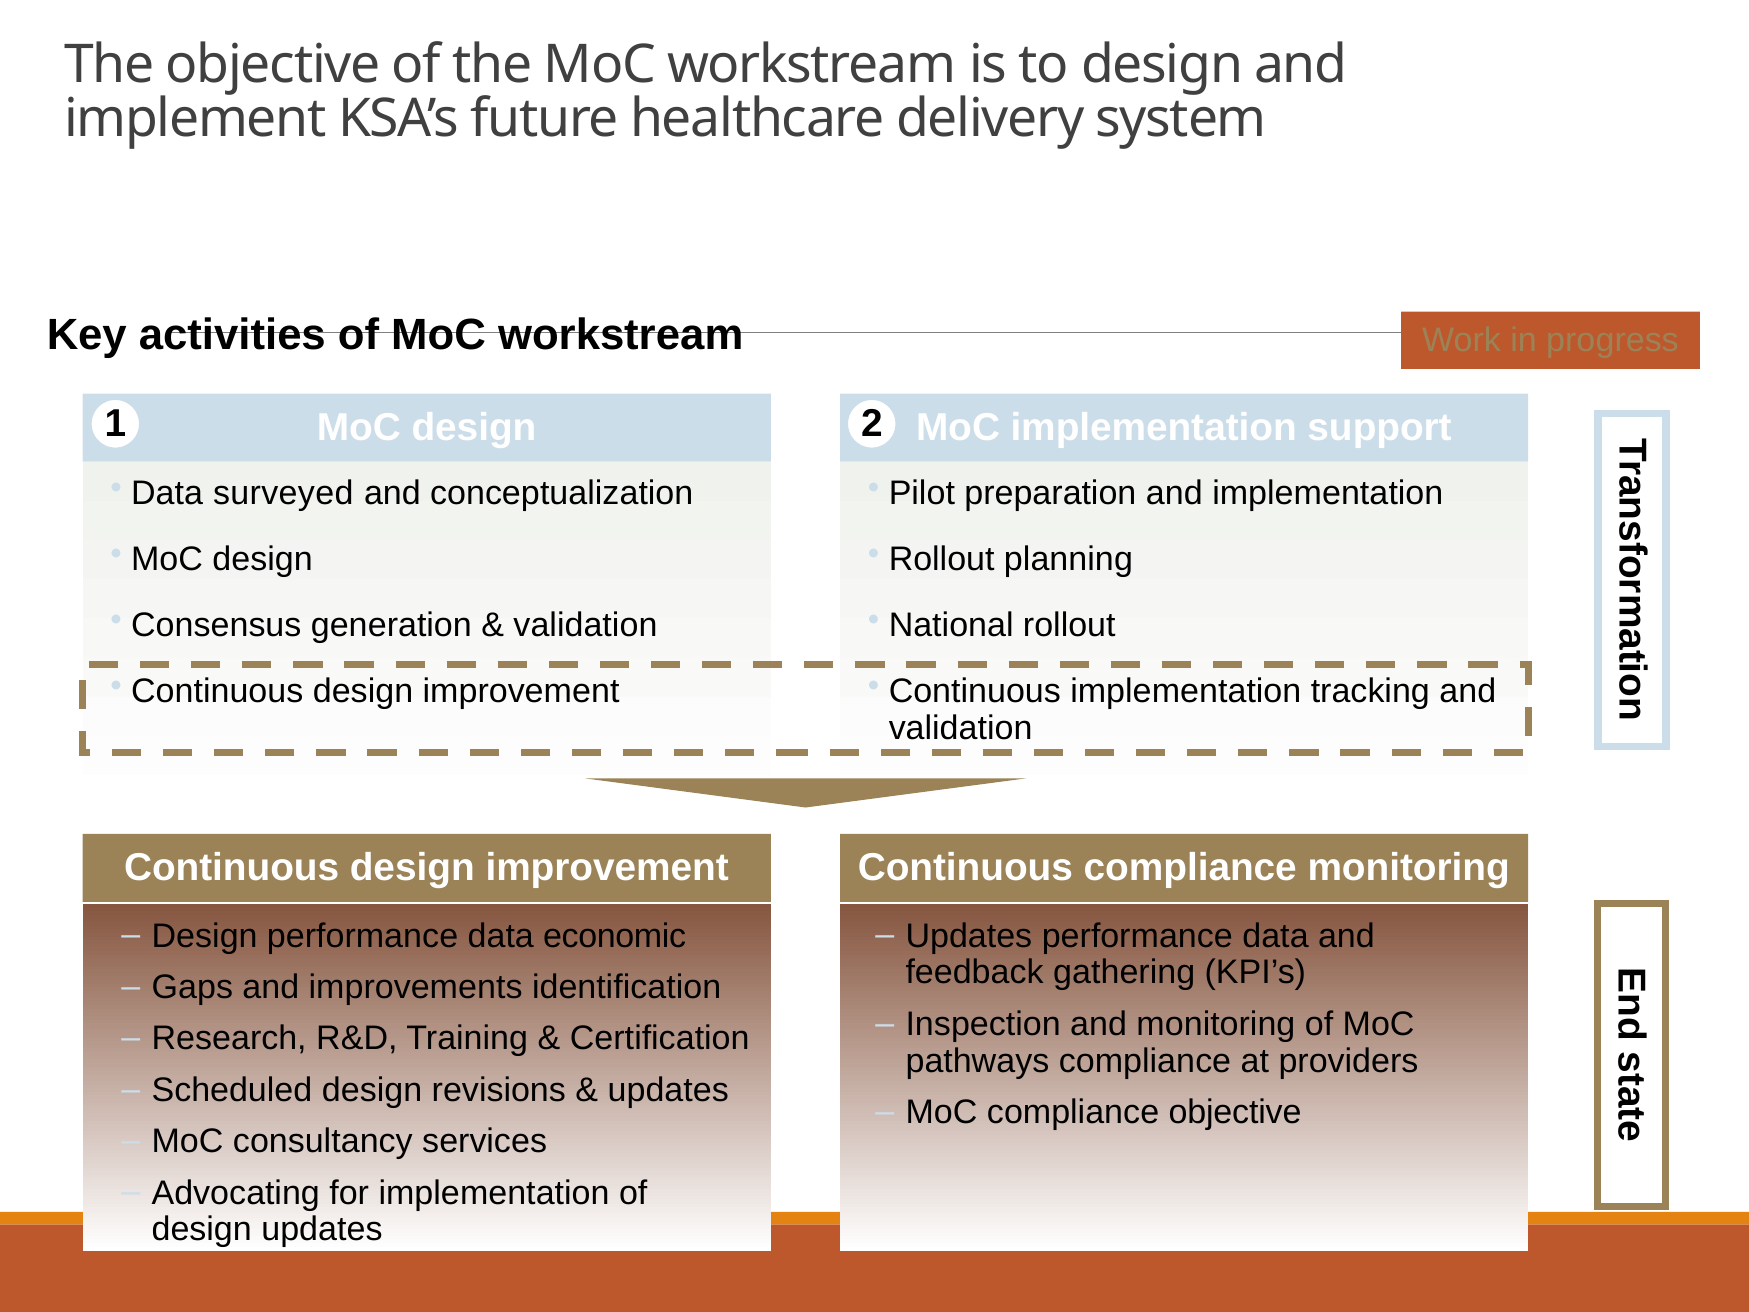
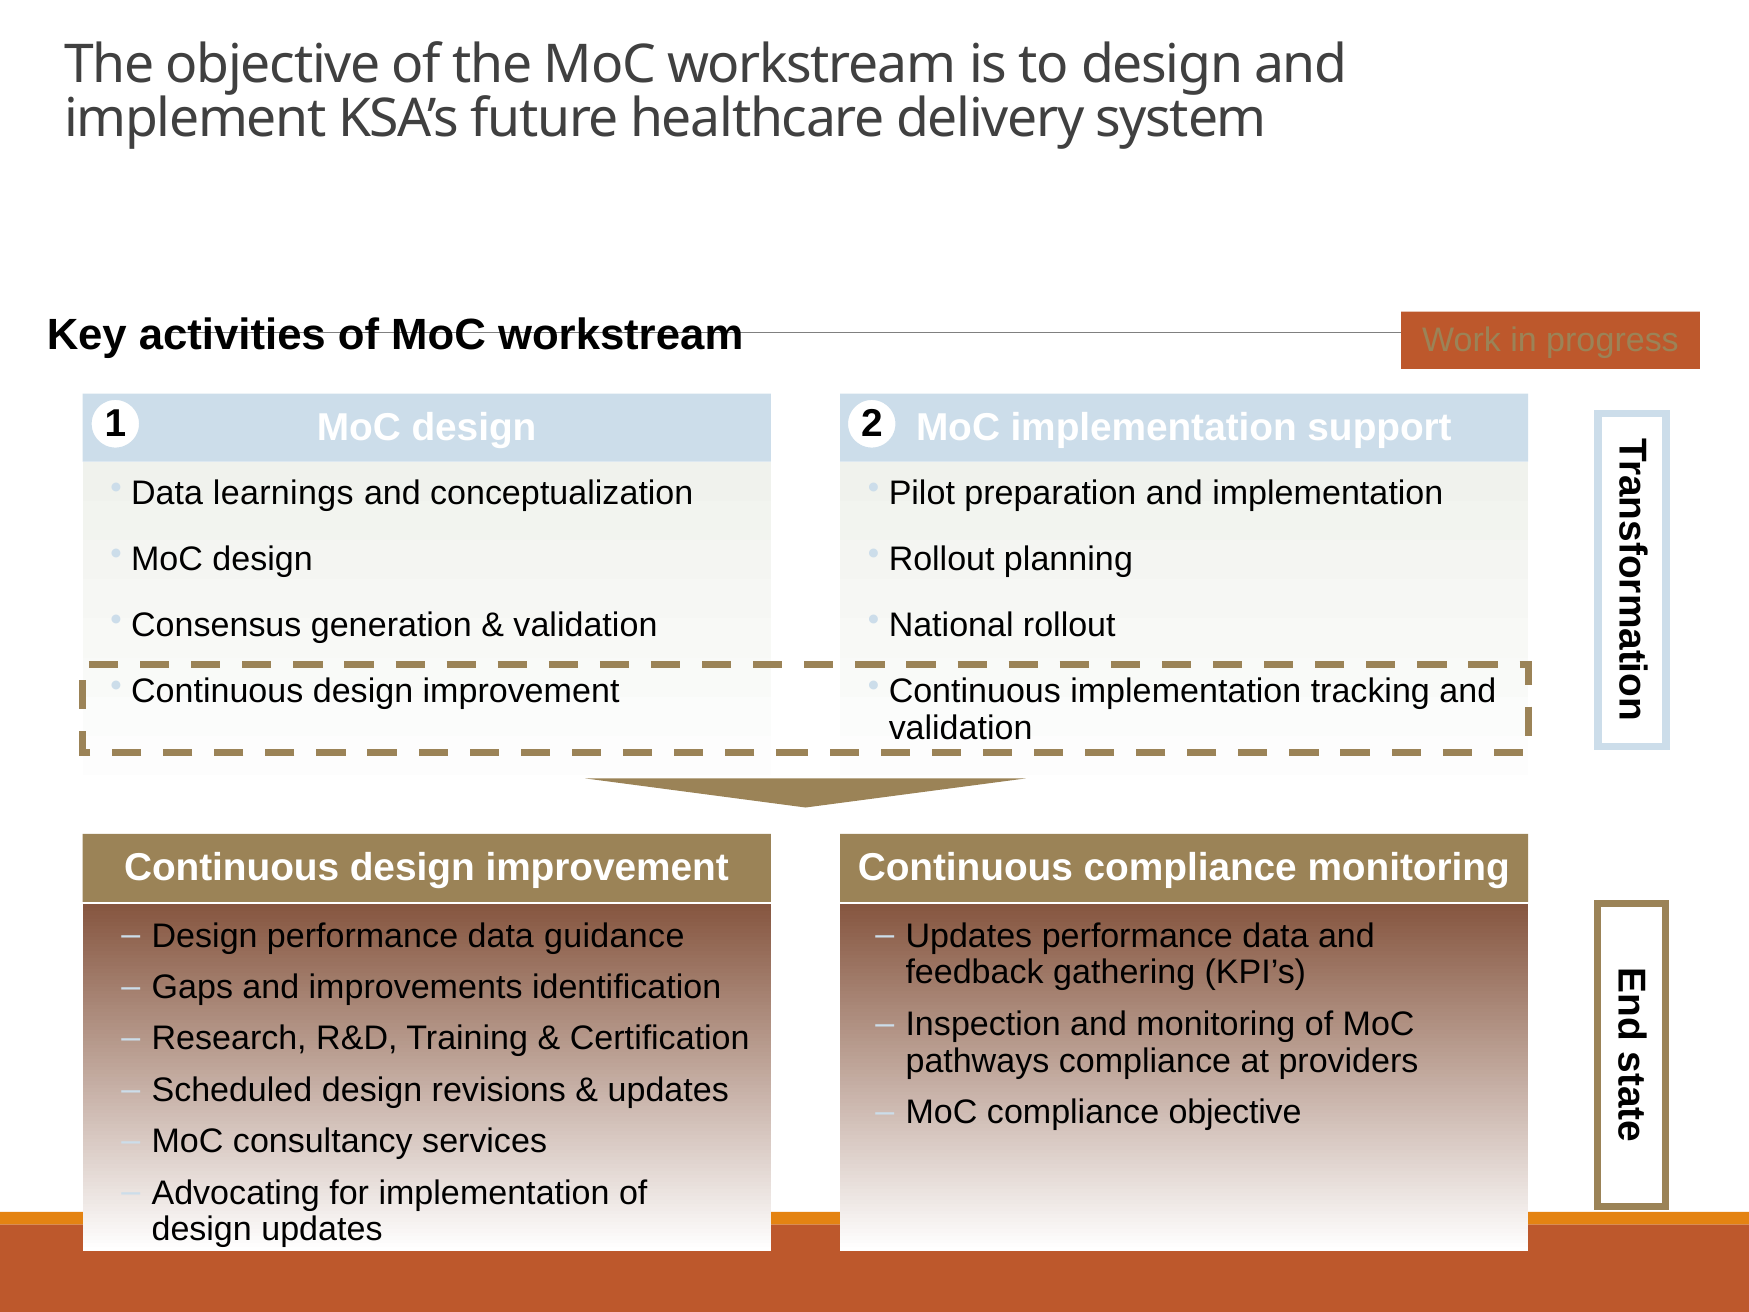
surveyed: surveyed -> learnings (283, 493)
economic: economic -> guidance (614, 936)
